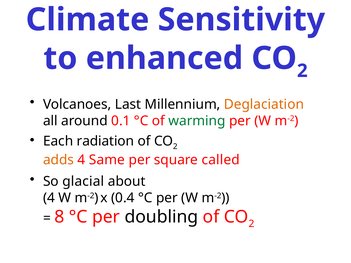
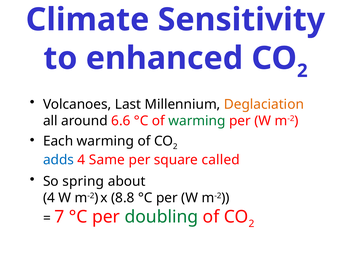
0.1: 0.1 -> 6.6 (121, 121)
Each radiation: radiation -> warming (105, 141)
adds colour: orange -> blue (58, 160)
glacial: glacial -> spring (83, 182)
0.4: 0.4 -> 8.8 (123, 198)
8: 8 -> 7 (59, 217)
doubling colour: black -> green (161, 217)
